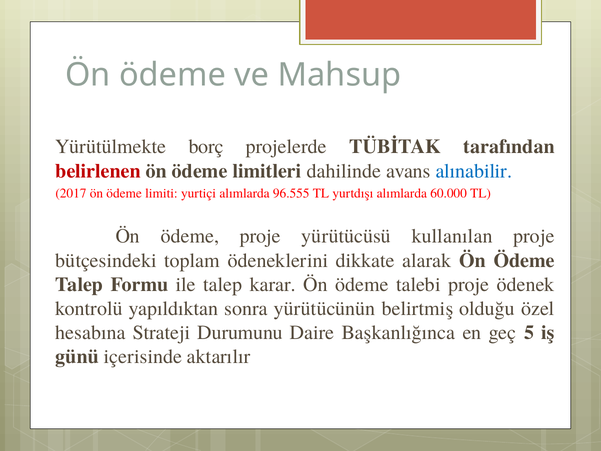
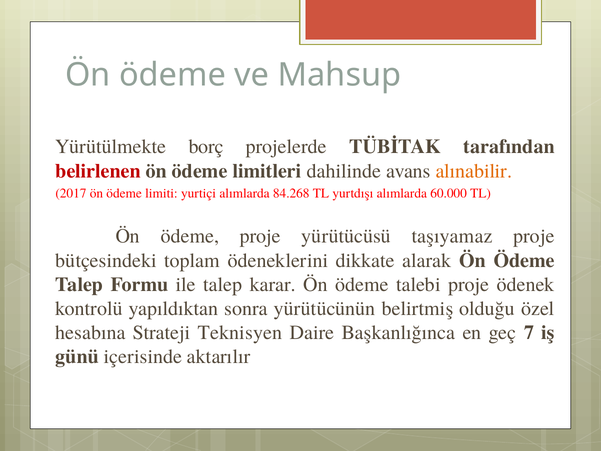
alınabilir colour: blue -> orange (474, 171)
96.555: 96.555 -> 84.268 (291, 193)
kullanılan: kullanılan -> taşıyamaz (452, 236)
Durumunu: Durumunu -> Teknisyen (240, 332)
5: 5 -> 7 (529, 332)
